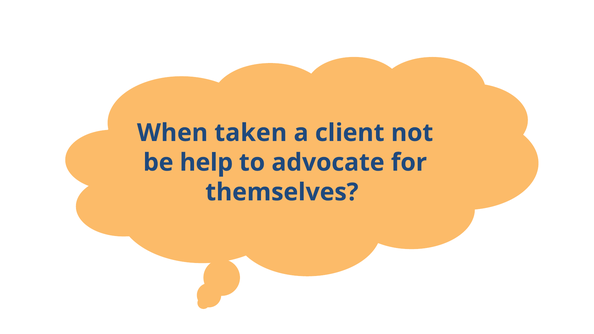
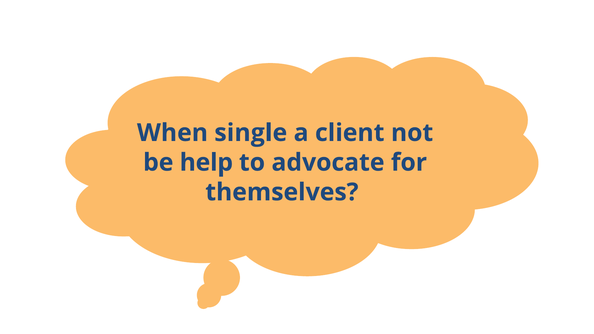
taken: taken -> single (251, 133)
